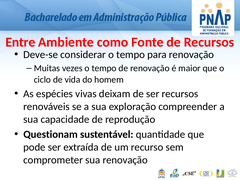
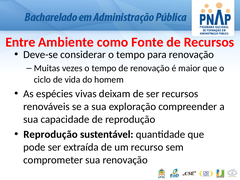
Questionam: Questionam -> Reprodução (50, 134)
